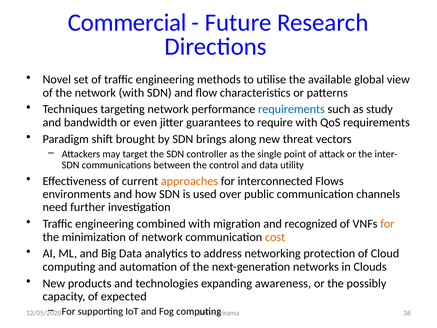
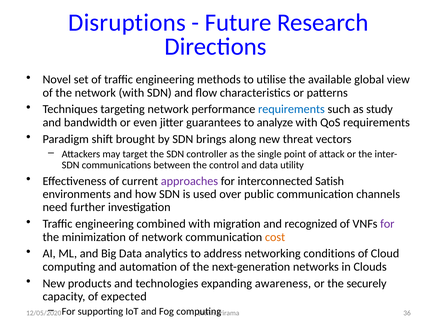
Commercial: Commercial -> Disruptions (127, 23)
require: require -> analyze (275, 122)
approaches colour: orange -> purple (189, 181)
interconnected Flows: Flows -> Satish (330, 181)
for colour: orange -> purple (387, 224)
protection: protection -> conditions (329, 253)
possibly: possibly -> securely (367, 283)
